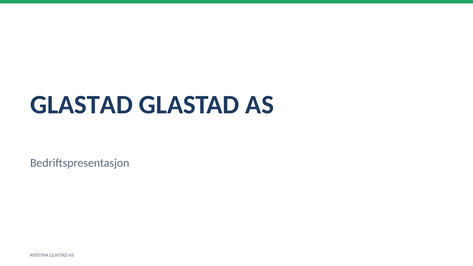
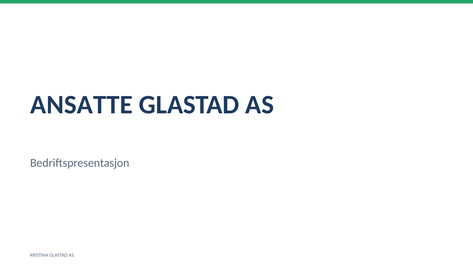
GLASTAD: GLASTAD -> ANSATTE (81, 105)
